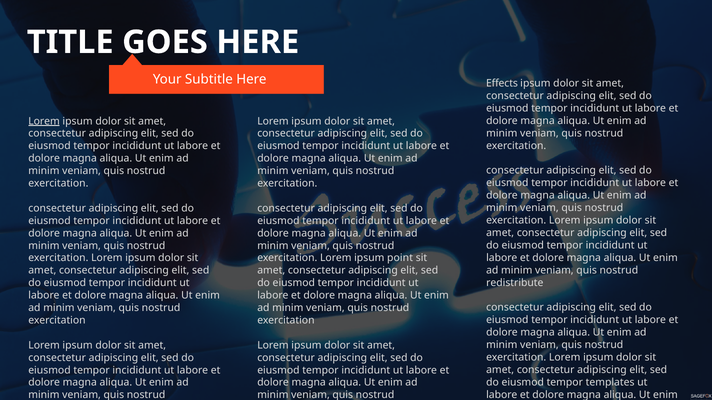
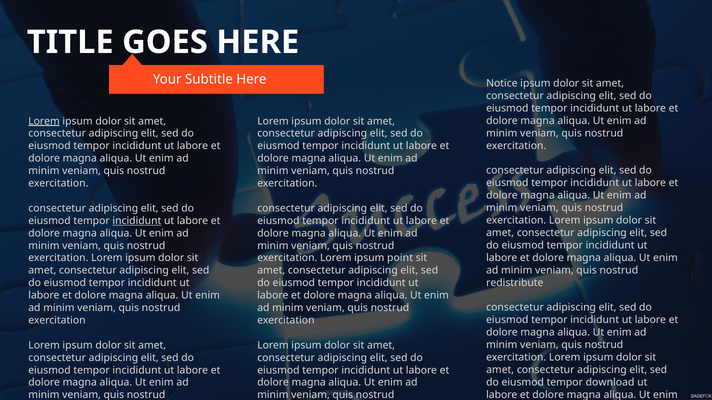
Effects: Effects -> Notice (502, 83)
incididunt underline: none -> present (137, 221)
templates: templates -> download (610, 383)
